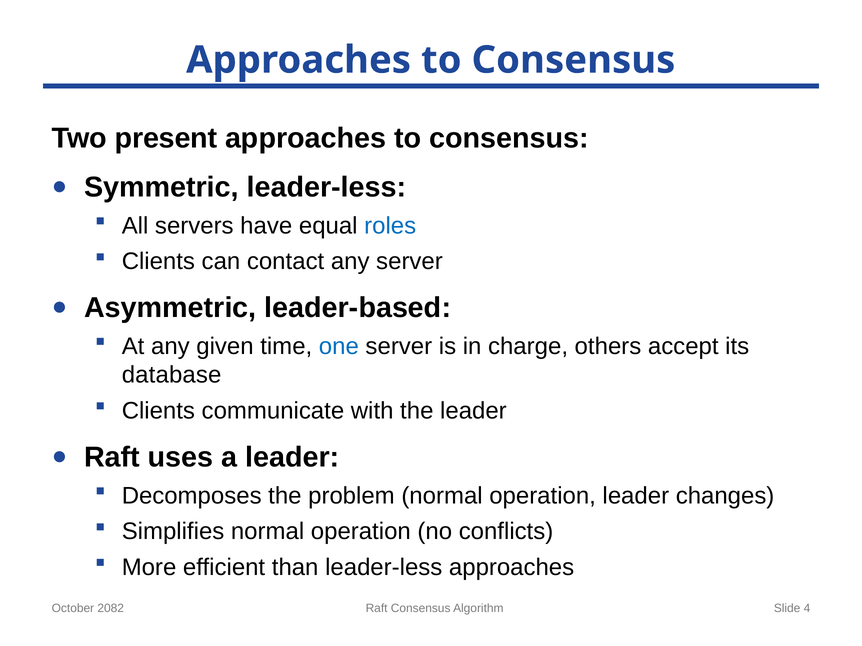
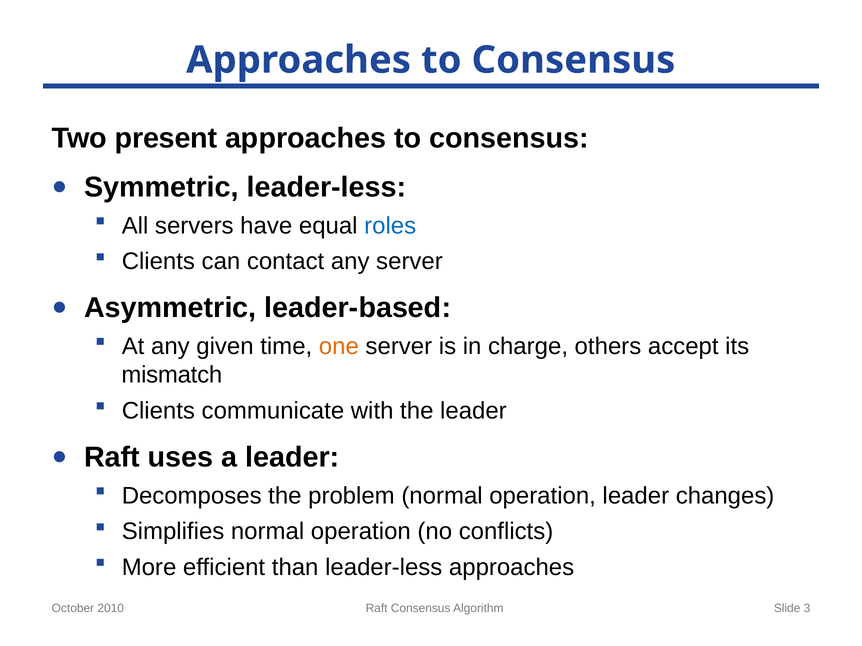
one colour: blue -> orange (339, 347)
database: database -> mismatch (172, 375)
2082: 2082 -> 2010 (111, 609)
4: 4 -> 3 (807, 609)
